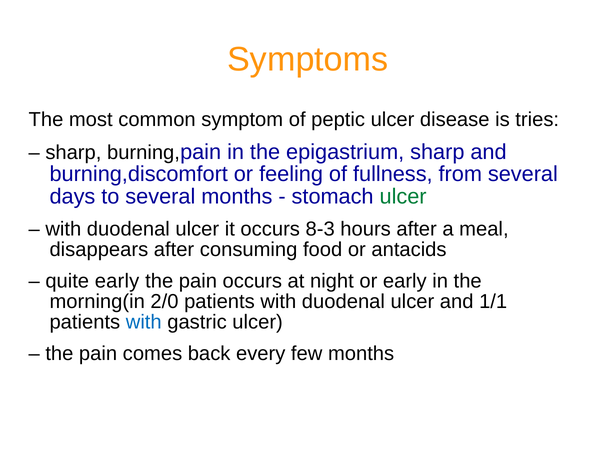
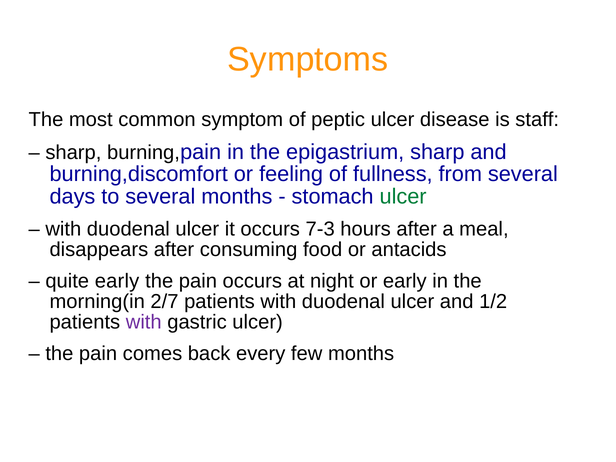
tries: tries -> staff (537, 120)
8-3: 8-3 -> 7-3 (320, 229)
2/0: 2/0 -> 2/7 (164, 302)
1/1: 1/1 -> 1/2 (493, 302)
with colour: blue -> purple (144, 322)
